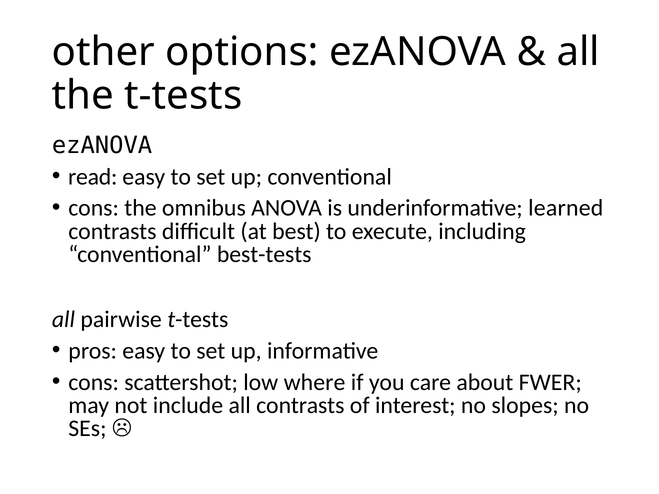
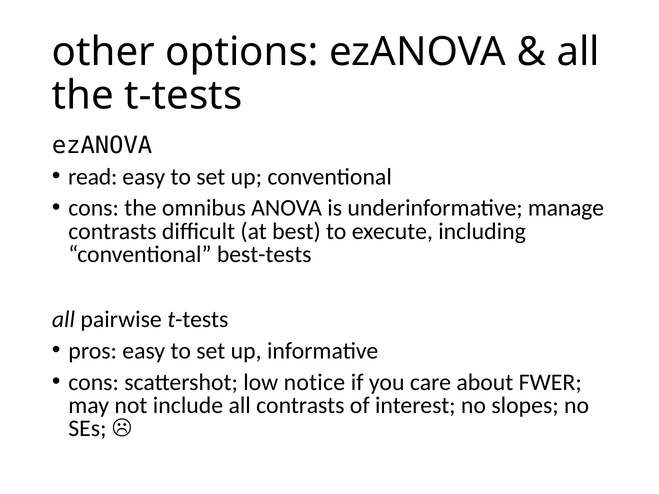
learned: learned -> manage (566, 208)
where: where -> notice (314, 382)
